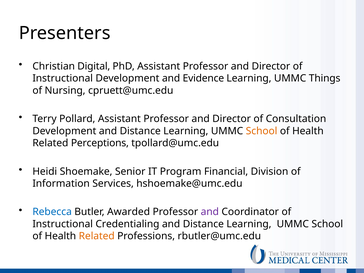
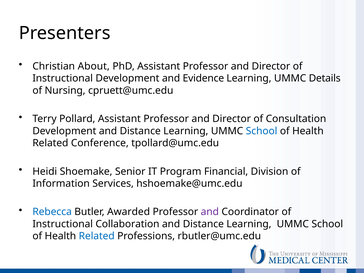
Digital: Digital -> About (94, 66)
Things: Things -> Details (325, 78)
School colour: orange -> blue (262, 131)
Perceptions: Perceptions -> Conference (100, 143)
Credentialing: Credentialing -> Collaboration (127, 224)
Related colour: orange -> blue (97, 236)
